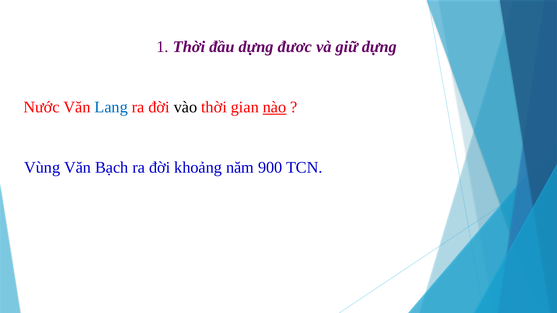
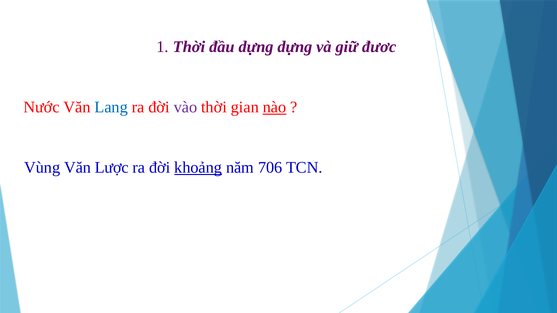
dựng đươc: đươc -> dựng (295, 47)
giữ dựng: dựng -> đươc (379, 47)
vào colour: black -> purple (185, 107)
Bạch: Bạch -> Lược (112, 168)
khoảng underline: none -> present (198, 168)
900: 900 -> 706 (270, 168)
